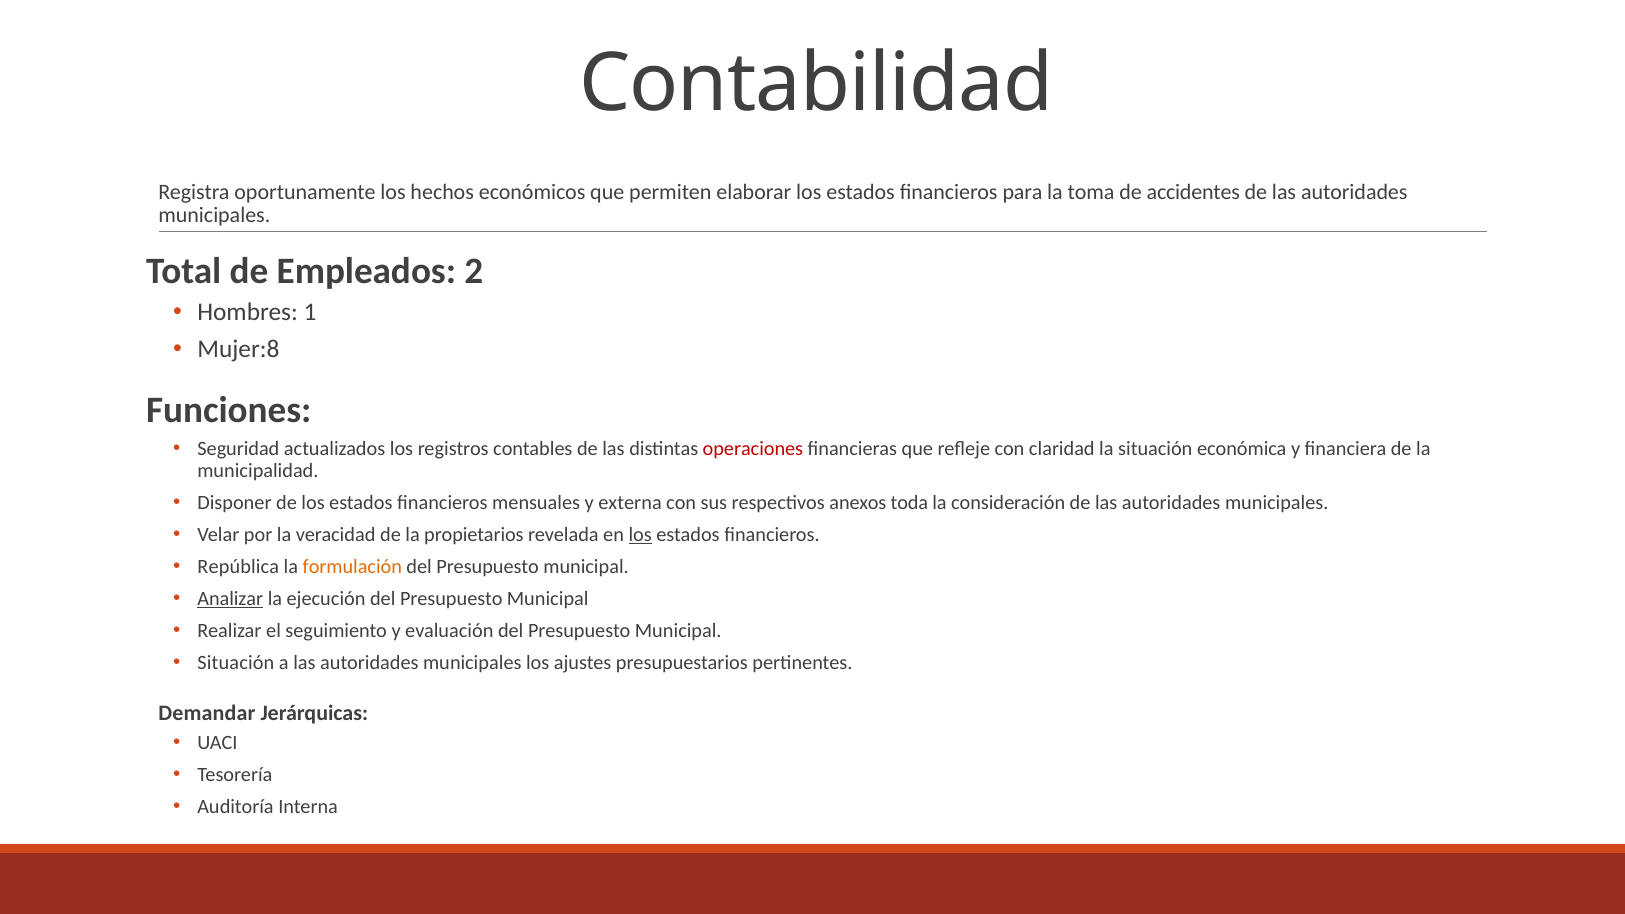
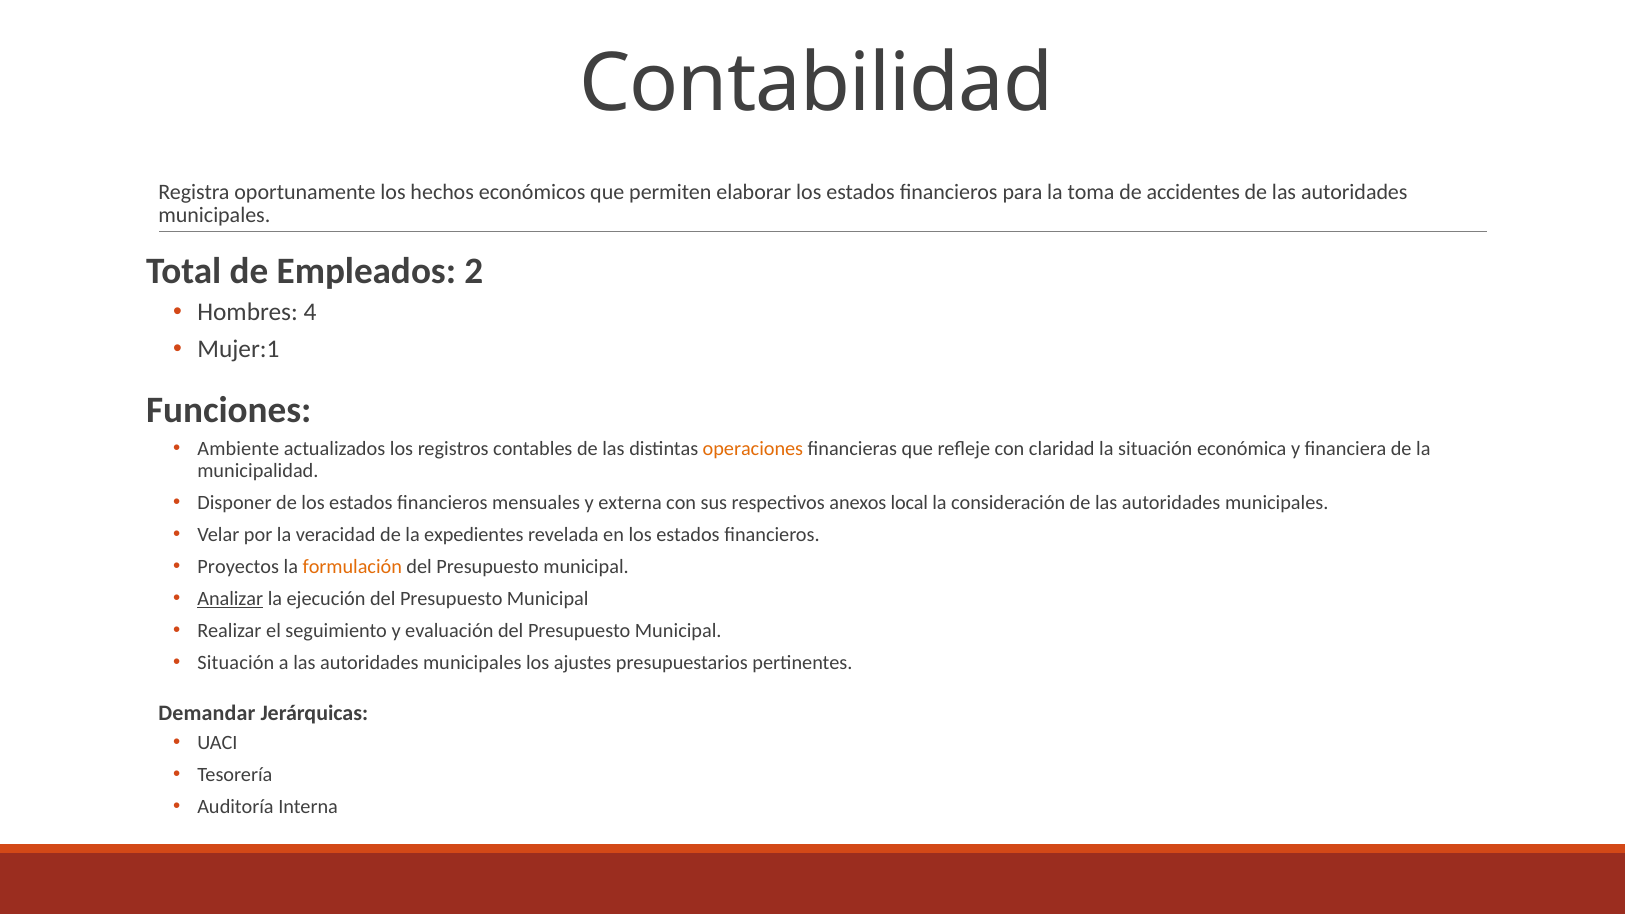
1: 1 -> 4 (310, 312)
Mujer:8: Mujer:8 -> Mujer:1 (238, 350)
Seguridad: Seguridad -> Ambiente (238, 448)
operaciones colour: red -> orange (753, 448)
toda: toda -> local (909, 502)
propietarios: propietarios -> expedientes (474, 535)
los underline: present -> none (640, 535)
República: República -> Proyectos (238, 567)
